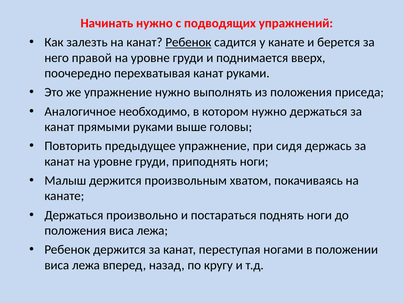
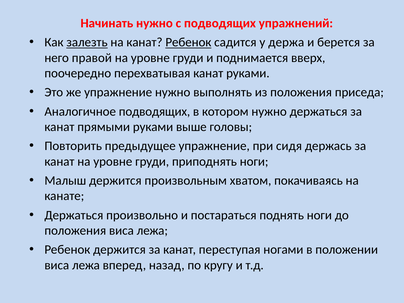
залезть underline: none -> present (87, 42)
у канате: канате -> держа (286, 42)
Аналогичное необходимо: необходимо -> подводящих (154, 111)
